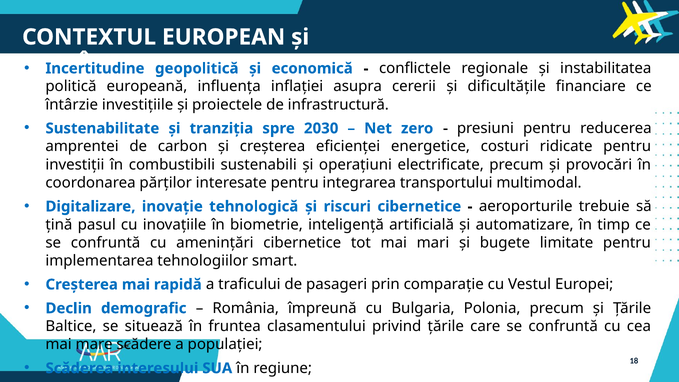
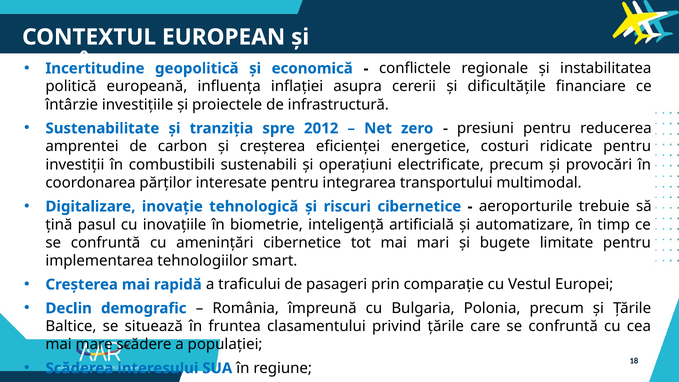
2030: 2030 -> 2012 (321, 128)
